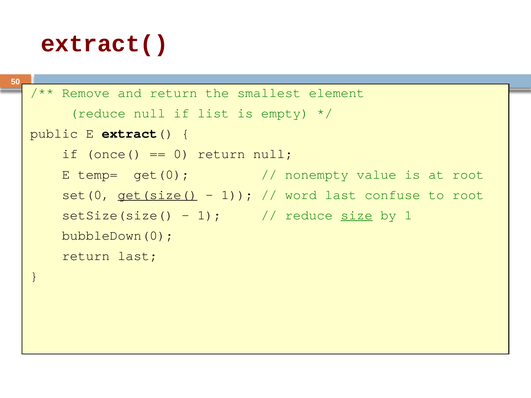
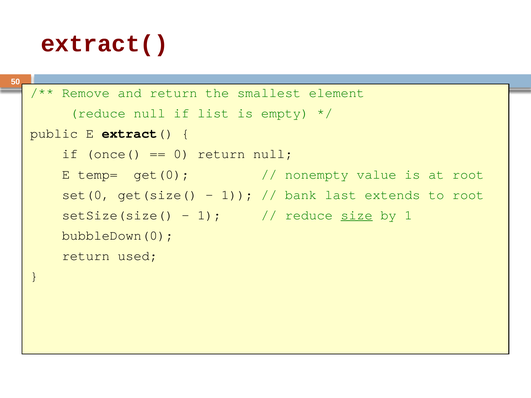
get(size( underline: present -> none (158, 195)
word: word -> bank (301, 195)
confuse: confuse -> extends (392, 195)
return last: last -> used (138, 256)
